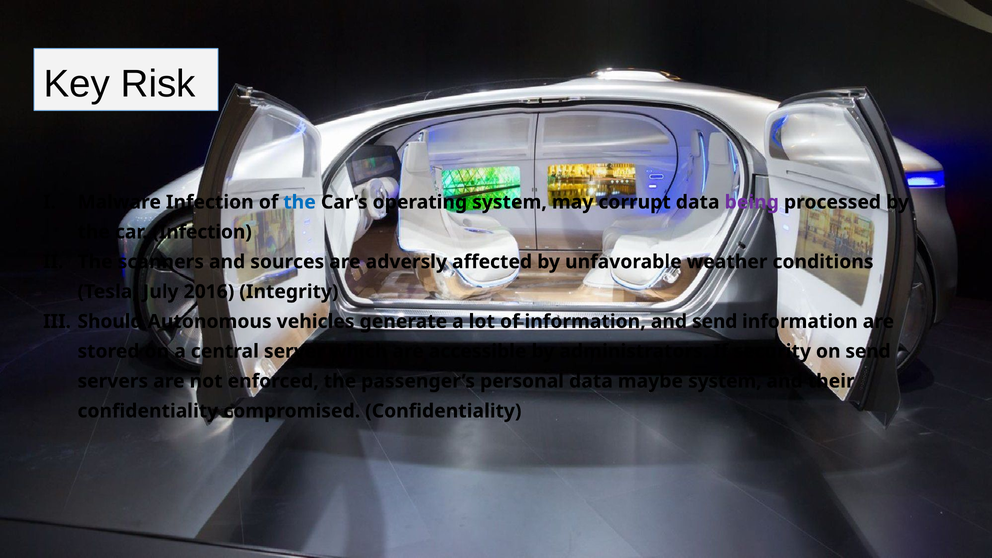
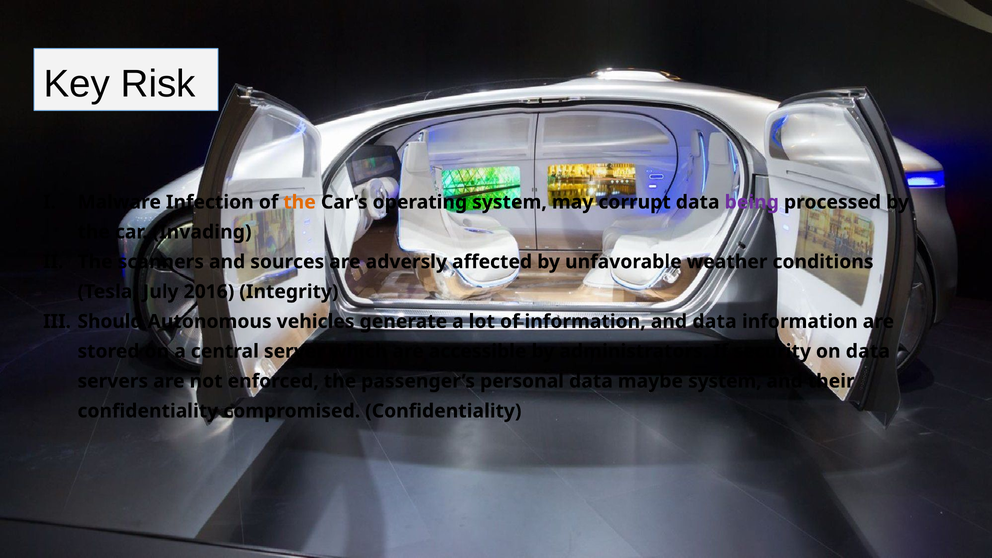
the colour: blue -> orange (300, 202)
car Infection: Infection -> Invading (202, 232)
and send: send -> data (715, 322)
on send: send -> data (868, 351)
